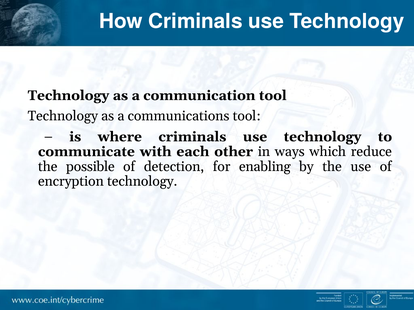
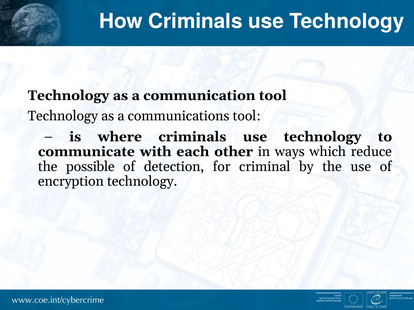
enabling: enabling -> criminal (265, 167)
